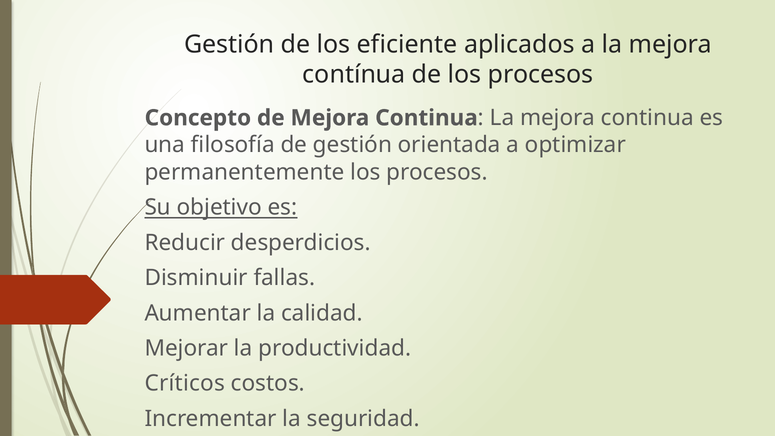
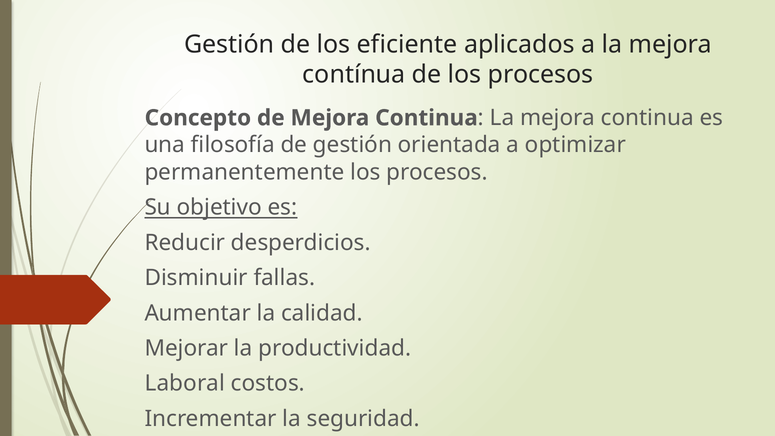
Críticos: Críticos -> Laboral (185, 383)
